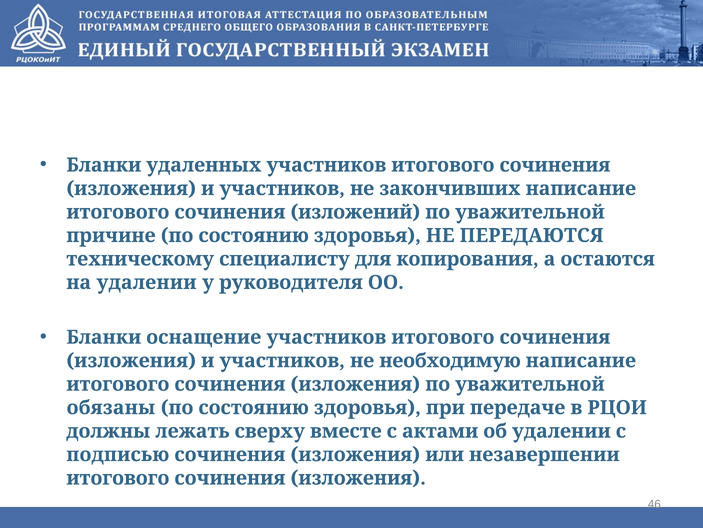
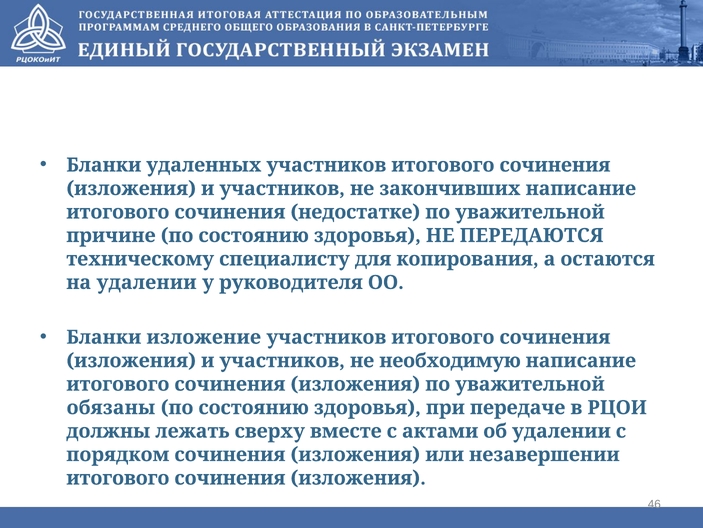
изложений: изложений -> недостатке (355, 212)
оснащение: оснащение -> изложение (204, 337)
подписью: подписью -> порядком (118, 454)
